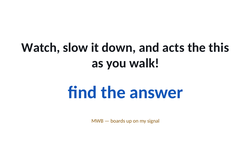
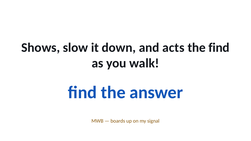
Watch: Watch -> Shows (41, 48)
the this: this -> find (219, 48)
